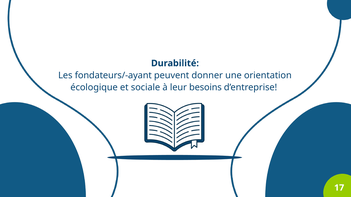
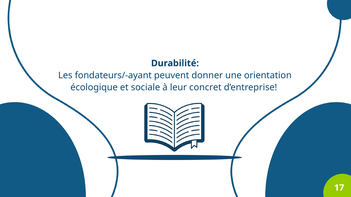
besoins: besoins -> concret (205, 88)
